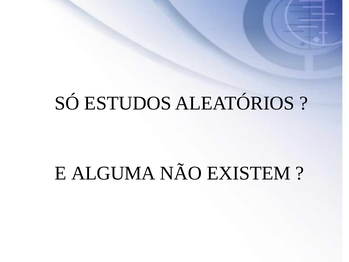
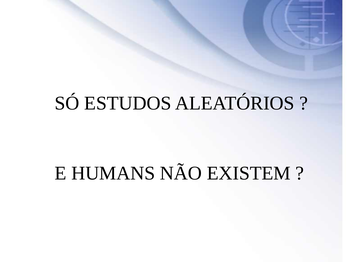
ALGUMA: ALGUMA -> HUMANS (113, 173)
